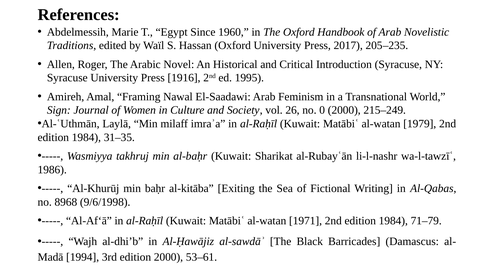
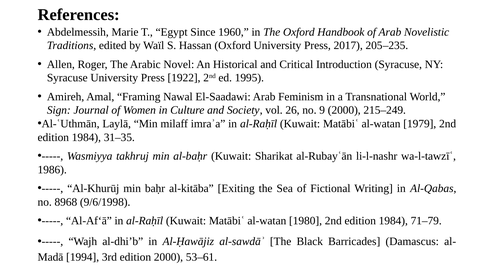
1916: 1916 -> 1922 (184, 78)
0: 0 -> 9 (322, 110)
1971: 1971 -> 1980 (306, 221)
